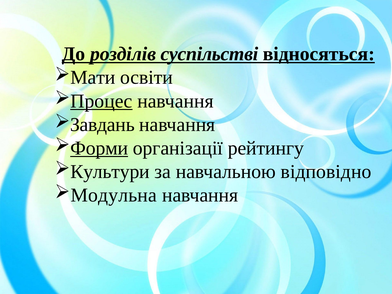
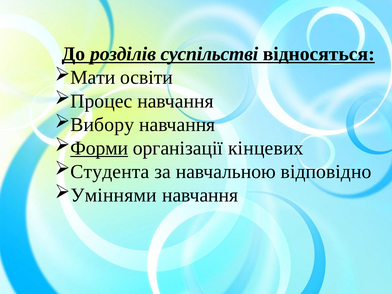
Процес underline: present -> none (101, 101)
Завдань: Завдань -> Вибору (102, 125)
рейтингу: рейтингу -> кінцевих (266, 148)
Культури: Культури -> Студента (110, 172)
Модульна: Модульна -> Уміннями (114, 195)
